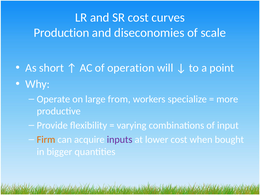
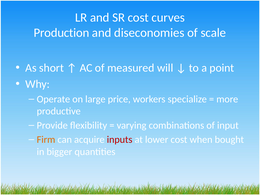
operation: operation -> measured (131, 68)
from: from -> price (119, 99)
inputs colour: purple -> red (120, 140)
